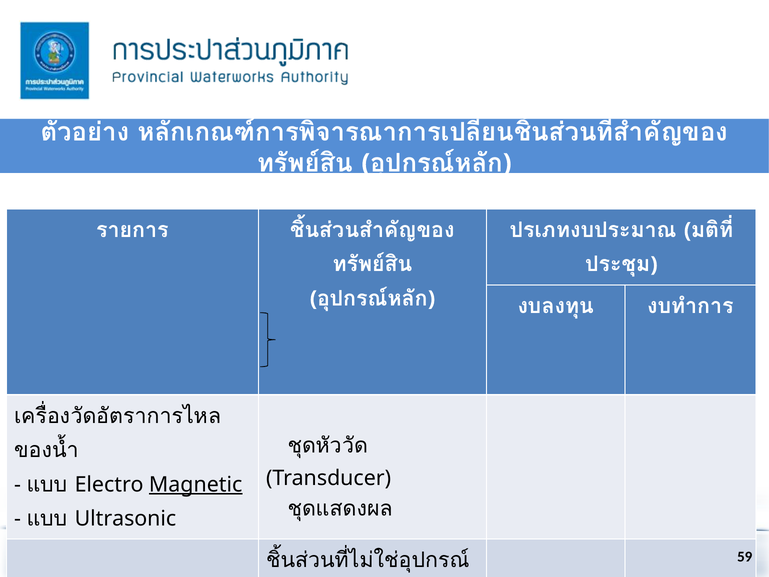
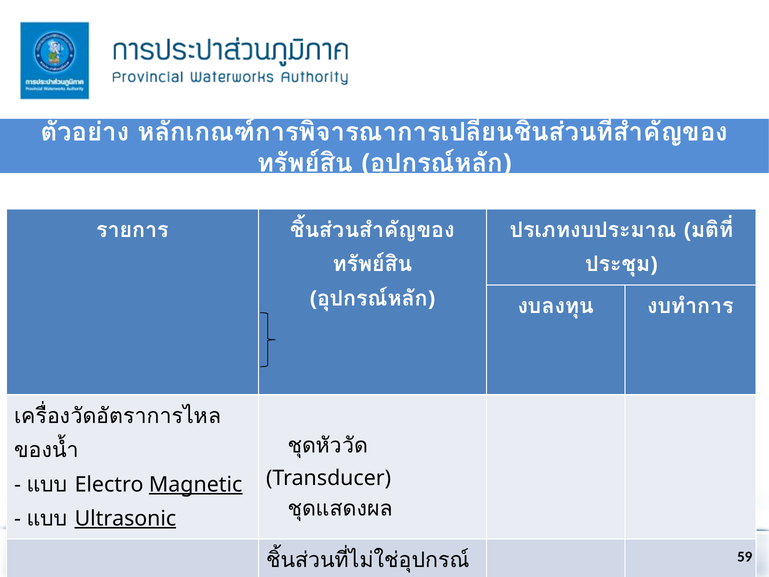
Ultrasonic underline: none -> present (125, 518)
